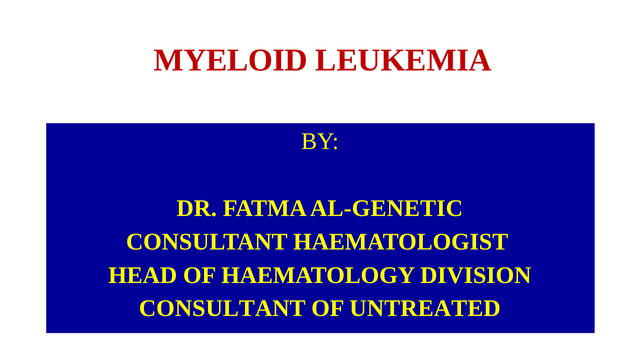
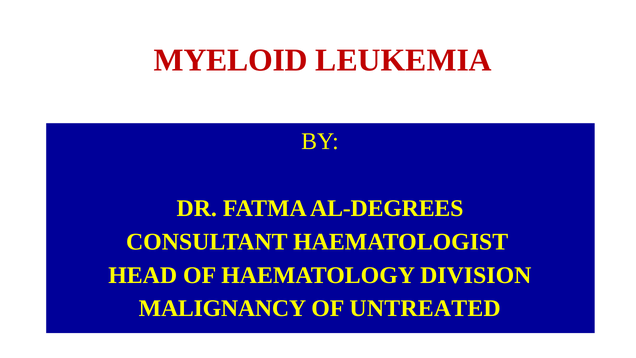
AL-GENETIC: AL-GENETIC -> AL-DEGREES (387, 208)
CONSULTANT: CONSULTANT -> MALIGNANCY (222, 308)
